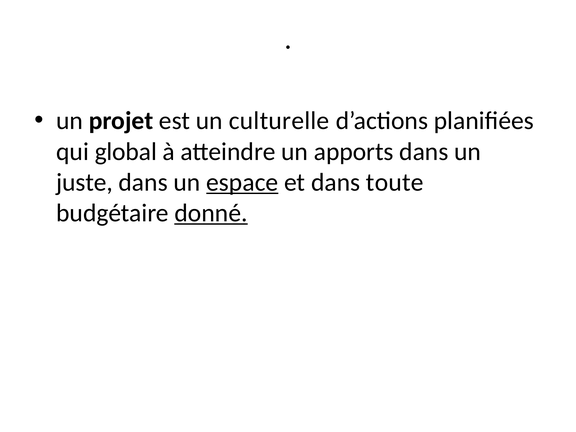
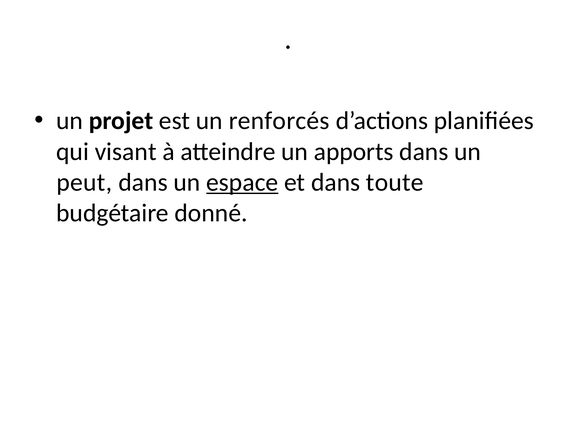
culturelle: culturelle -> renforcés (279, 121)
global: global -> visant (126, 152)
juste: juste -> peut (84, 182)
donné underline: present -> none (211, 213)
